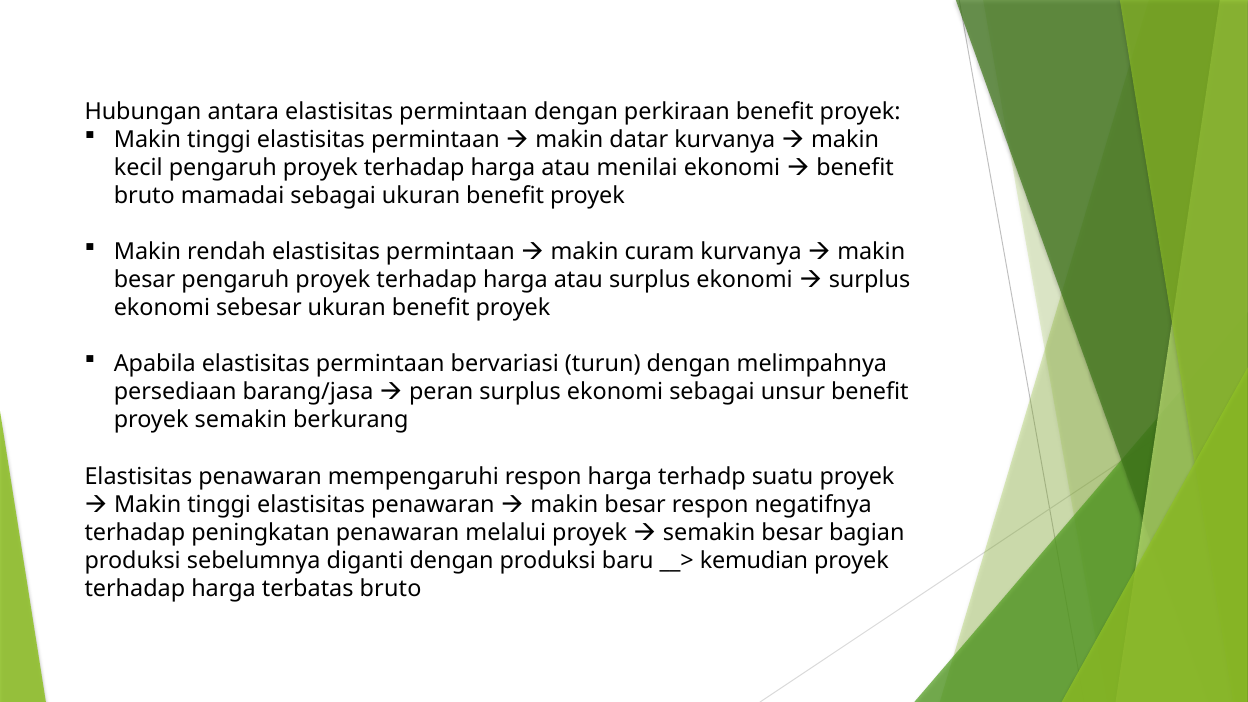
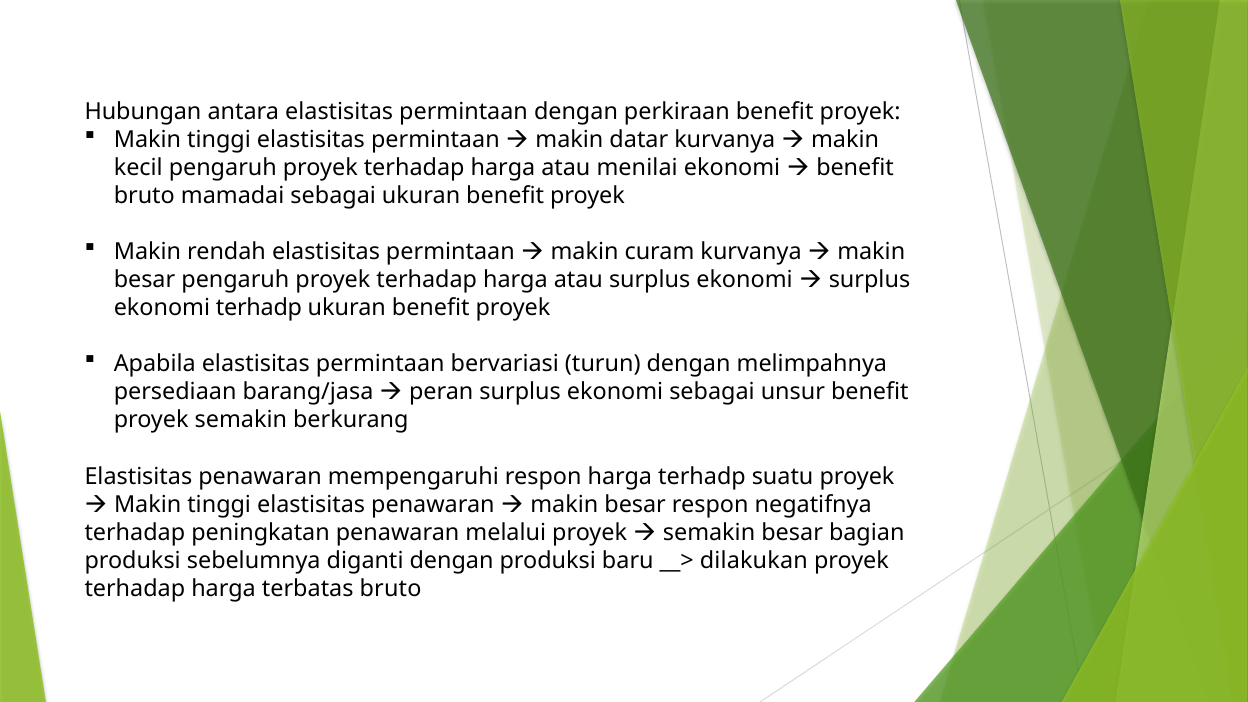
ekonomi sebesar: sebesar -> terhadp (259, 308)
kemudian: kemudian -> dilakukan (754, 561)
